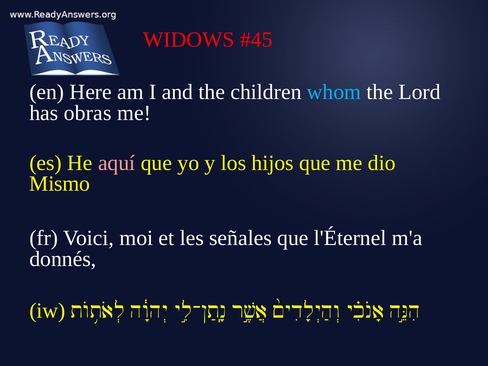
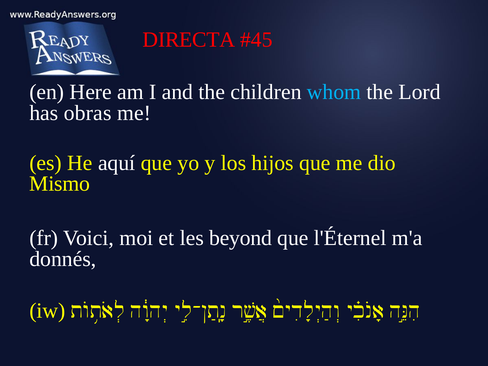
WIDOWS: WIDOWS -> DIRECTA (189, 40)
aquí colour: pink -> white (117, 163)
señales: señales -> beyond (241, 238)
